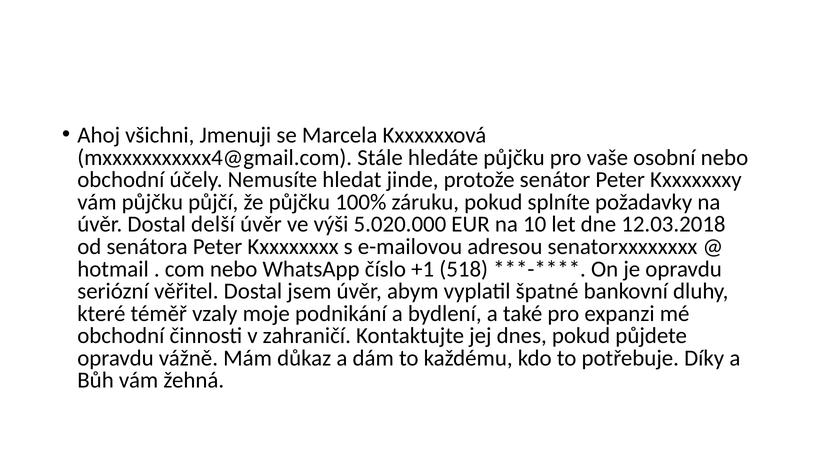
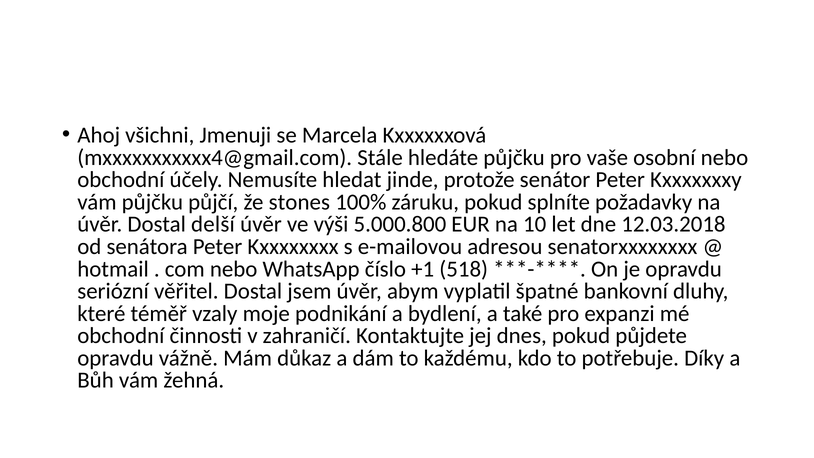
že půjčku: půjčku -> stones (299, 202)
5.020.000: 5.020.000 -> 5.000.800 (400, 224)
